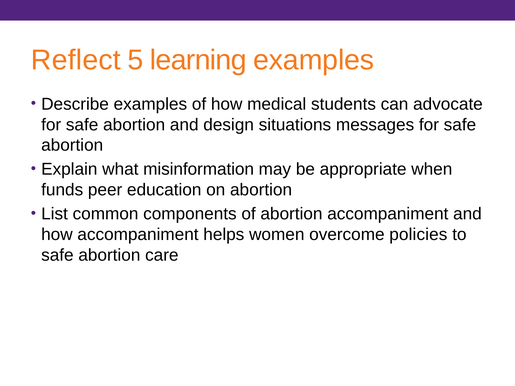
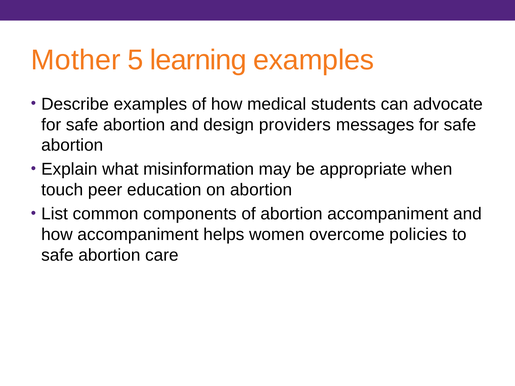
Reflect: Reflect -> Mother (76, 60)
situations: situations -> providers (295, 125)
funds: funds -> touch (62, 190)
